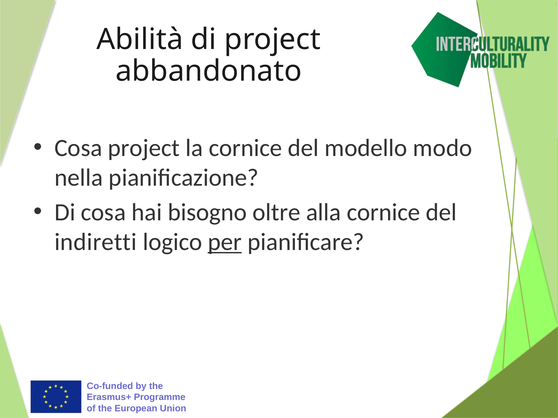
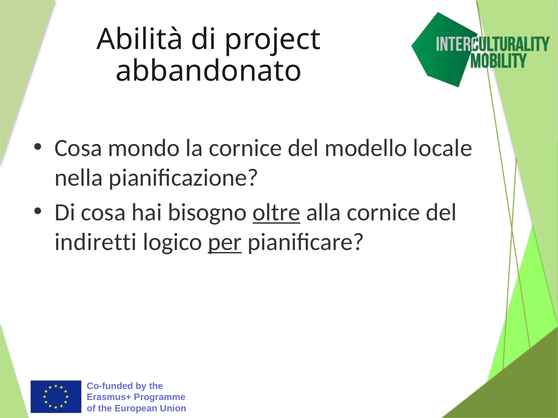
Cosa project: project -> mondo (144, 148)
modo: modo -> locale (443, 148)
oltre underline: none -> present (277, 213)
